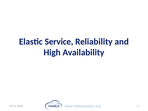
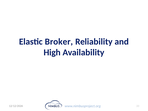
Service: Service -> Broker (59, 42)
